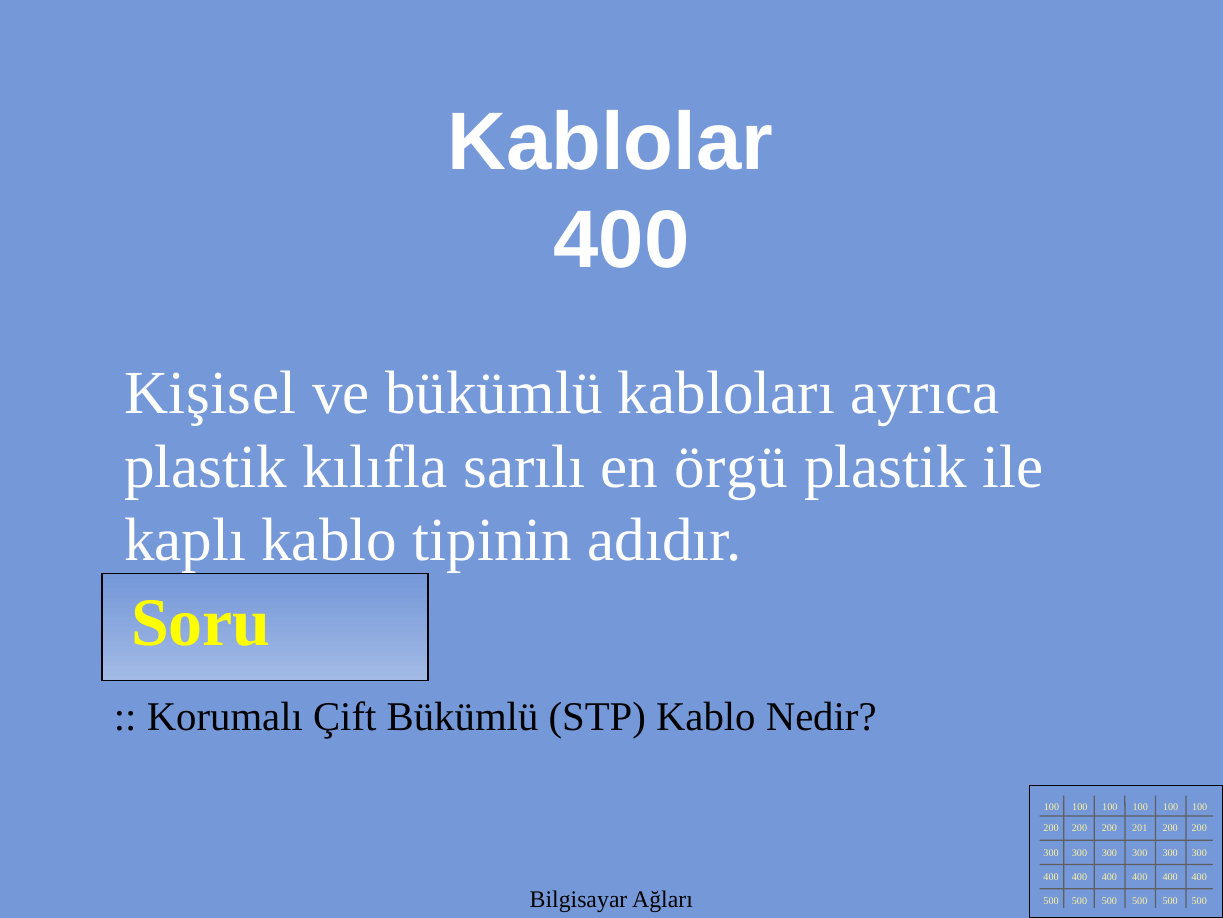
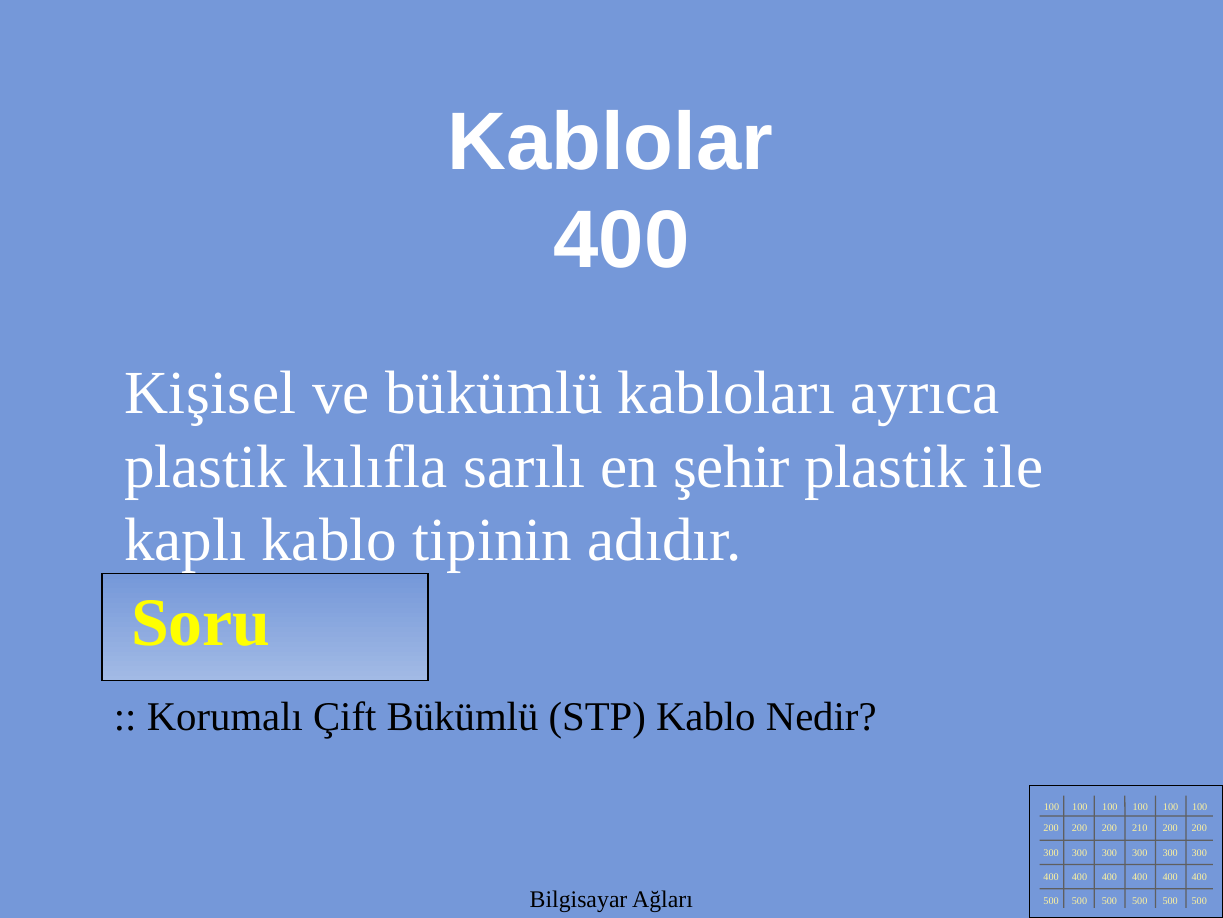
örgü: örgü -> şehir (732, 467)
201: 201 -> 210 (1140, 828)
